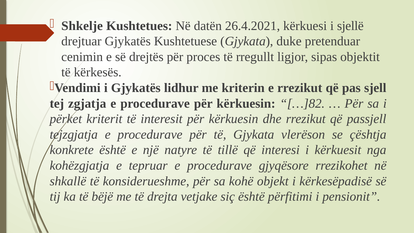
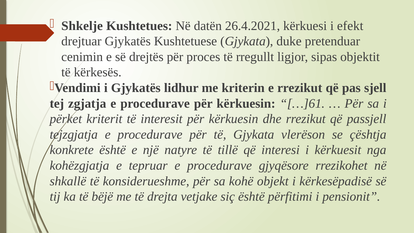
sjellë: sjellë -> efekt (350, 26)
…]82: …]82 -> …]61 (302, 103)
